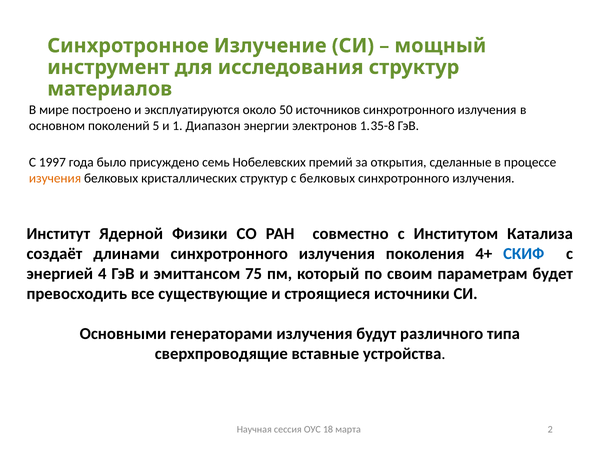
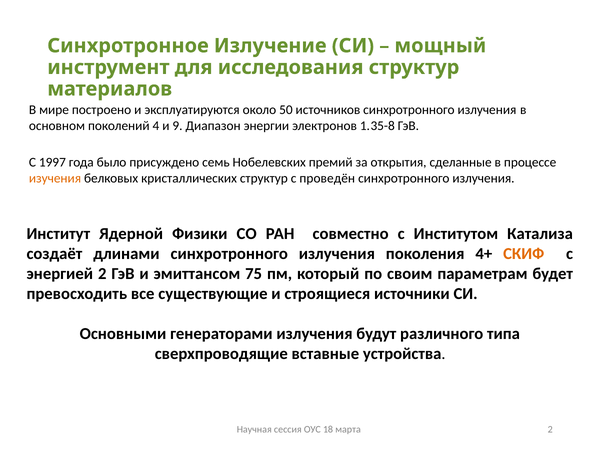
5: 5 -> 4 (156, 126)
1: 1 -> 9 (178, 126)
с белковых: белковых -> проведён (327, 178)
СКИФ colour: blue -> orange (524, 254)
энергией 4: 4 -> 2 (102, 274)
